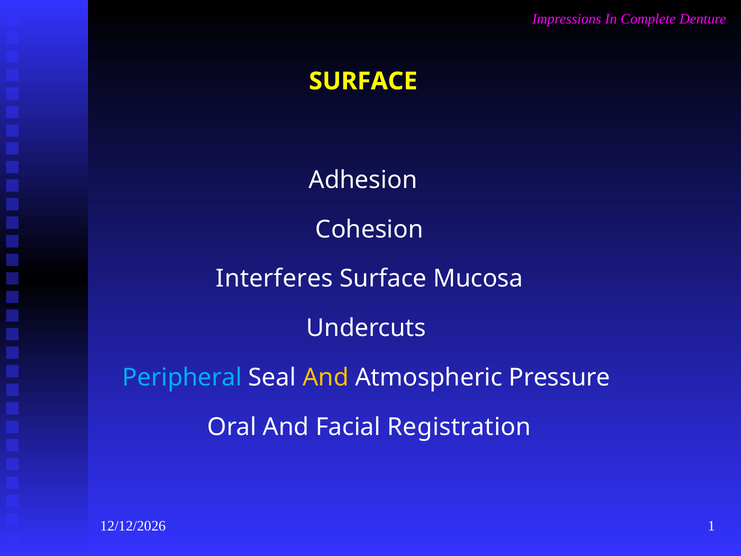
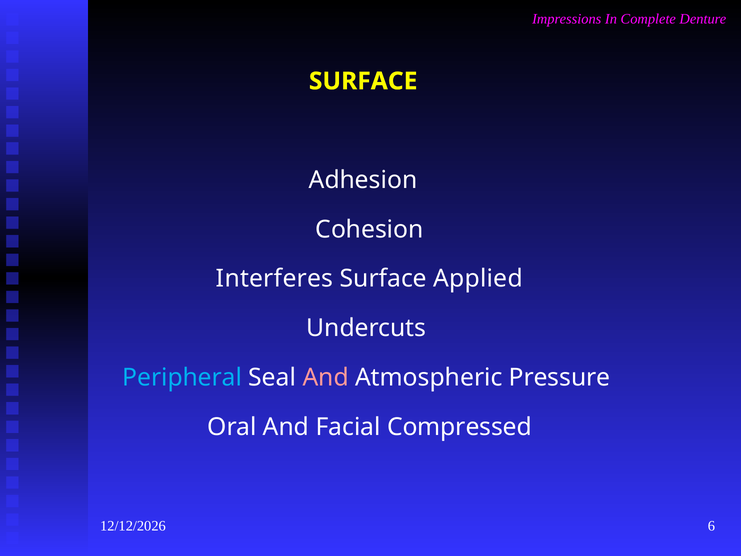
Mucosa: Mucosa -> Applied (478, 279)
And colour: yellow -> pink (326, 377)
Registration: Registration -> Compressed (459, 427)
1: 1 -> 6 (711, 526)
